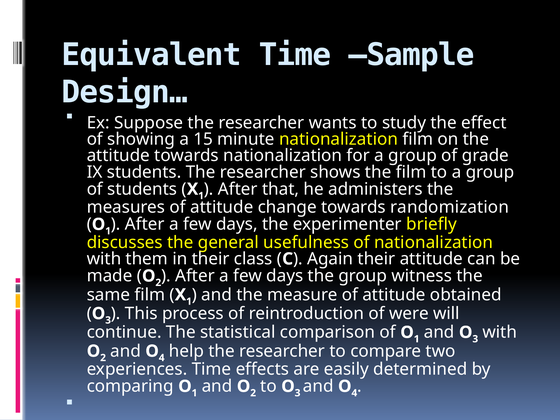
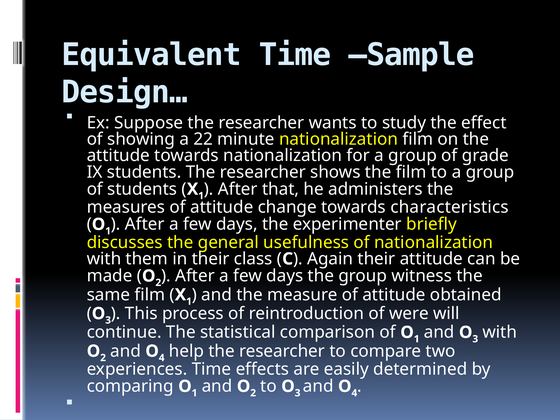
15: 15 -> 22 (203, 139)
randomization: randomization -> characteristics (450, 207)
